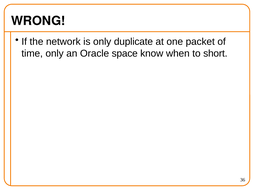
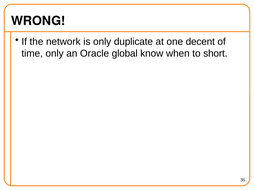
packet: packet -> decent (200, 42)
space: space -> global (125, 54)
